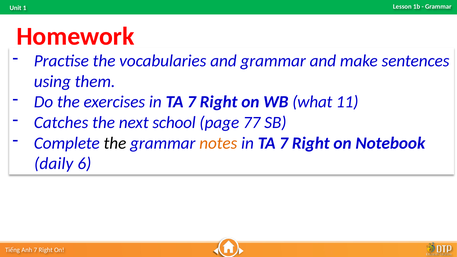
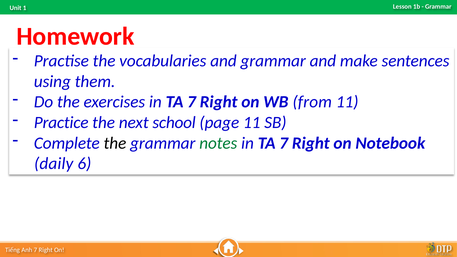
what: what -> from (312, 102)
Catches: Catches -> Practice (61, 123)
page 77: 77 -> 11 (252, 123)
notes colour: orange -> green (218, 143)
